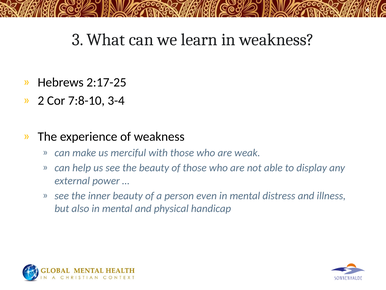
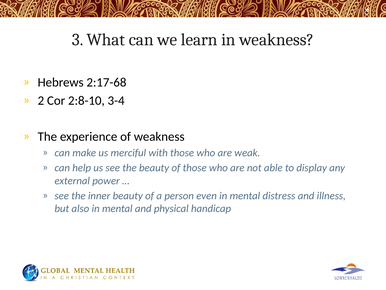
2:17-25: 2:17-25 -> 2:17-68 (106, 82)
7:8-10: 7:8-10 -> 2:8-10 (86, 100)
